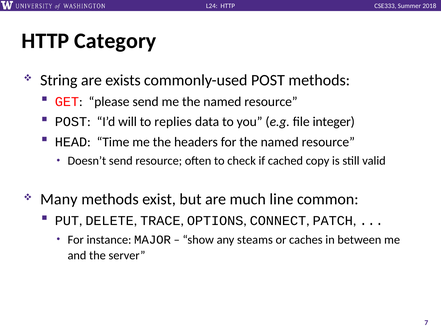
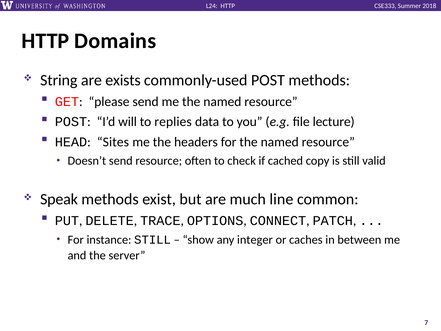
Category: Category -> Domains (115, 41)
integer: integer -> lecture (334, 122)
Time: Time -> Sites (113, 142)
Many: Many -> Speak (59, 199)
instance MAJOR: MAJOR -> STILL (153, 240)
steams: steams -> integer (255, 240)
